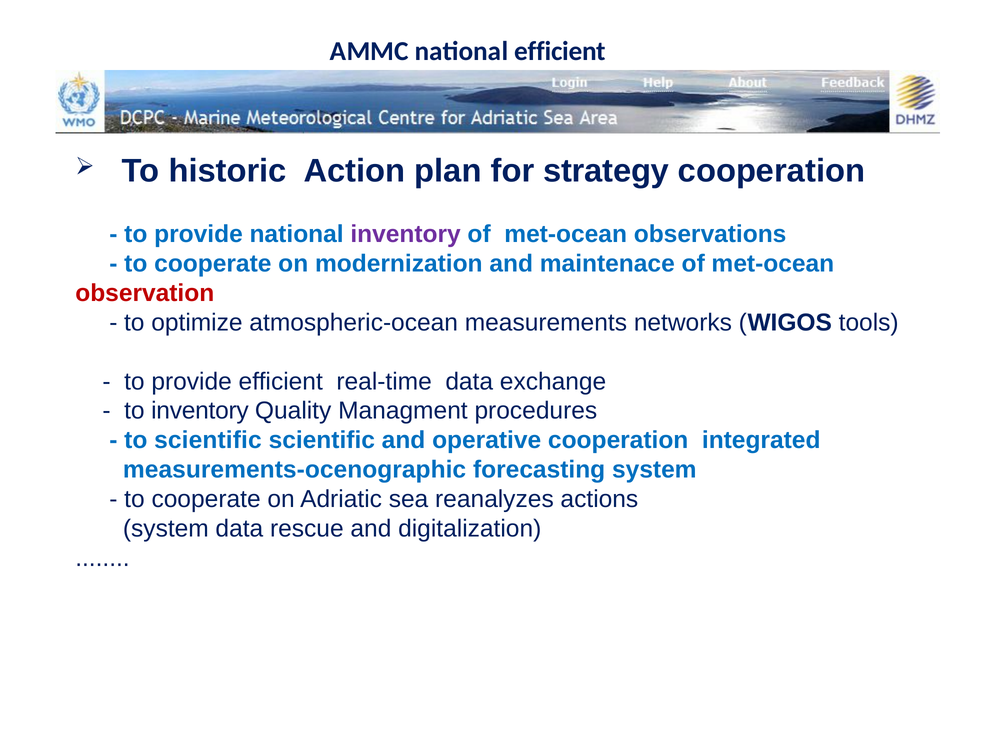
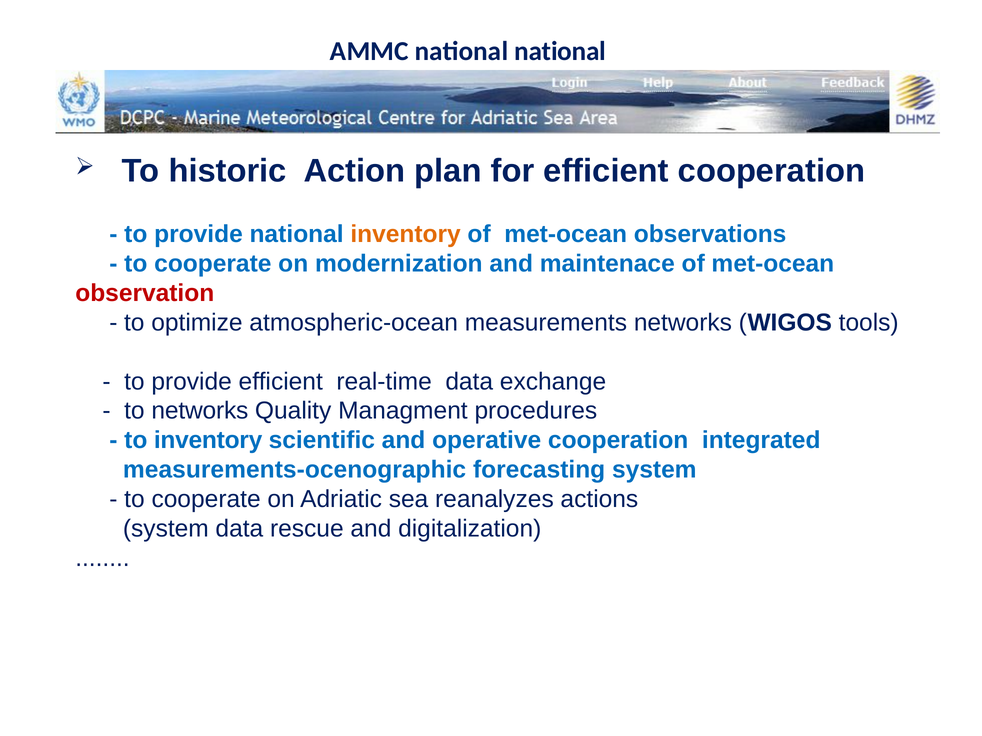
national efficient: efficient -> national (560, 51)
for strategy: strategy -> efficient (606, 171)
inventory colour: purple -> orange (406, 234)
to inventory: inventory -> networks (200, 411)
to scientific: scientific -> inventory (208, 441)
